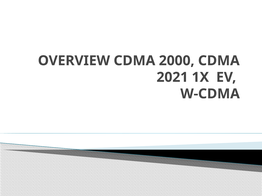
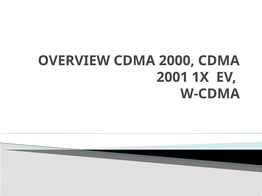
2021: 2021 -> 2001 (172, 77)
